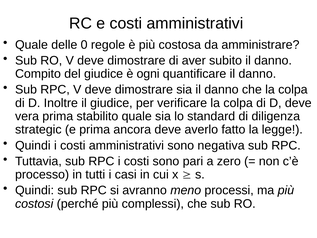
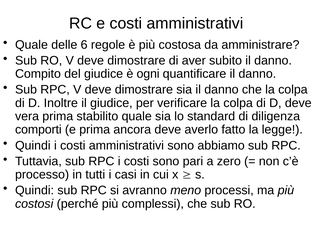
0: 0 -> 6 (84, 45)
strategic: strategic -> comporti (38, 130)
negativa: negativa -> abbiamo (221, 145)
